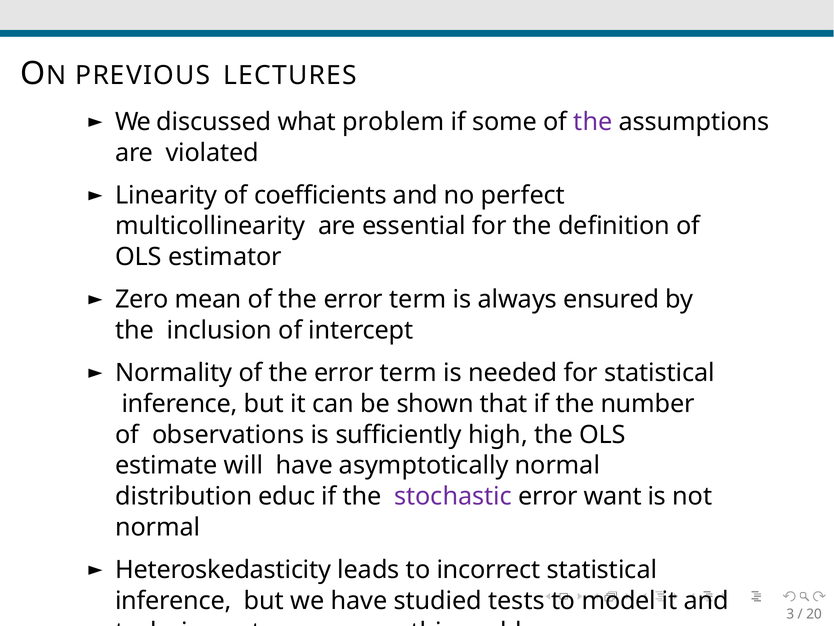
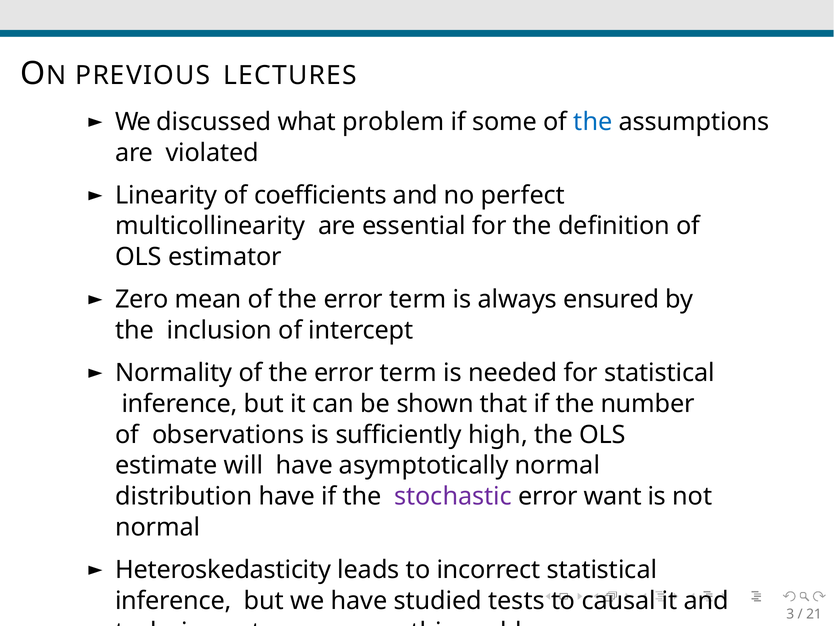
the colour: purple -> blue (593, 122)
distribution educ: educ -> have (287, 497)
model: model -> causal (619, 601)
20: 20 -> 21 (814, 614)
